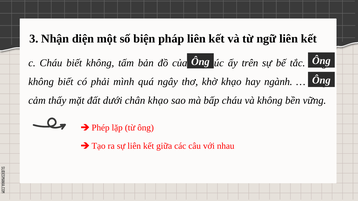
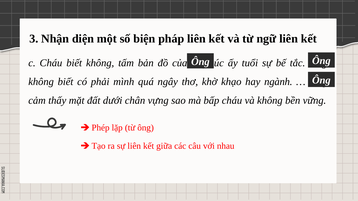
trên: trên -> tuổi (250, 63)
chân khạo: khạo -> vựng (158, 101)
